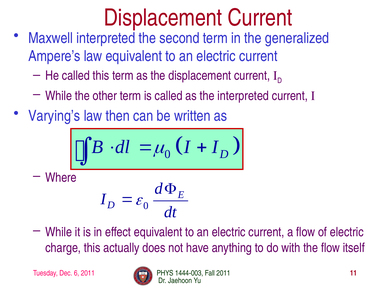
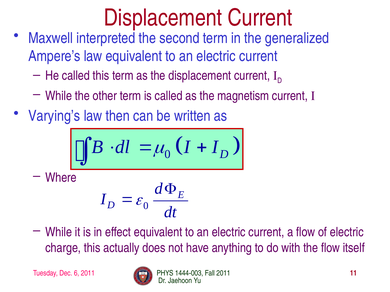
the interpreted: interpreted -> magnetism (243, 96)
